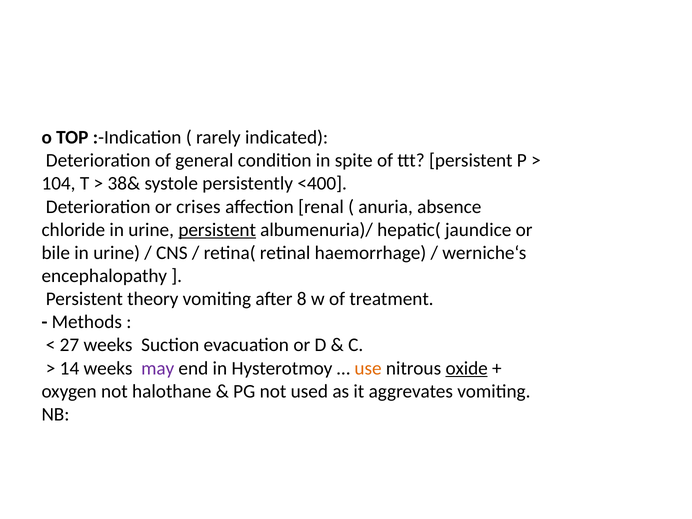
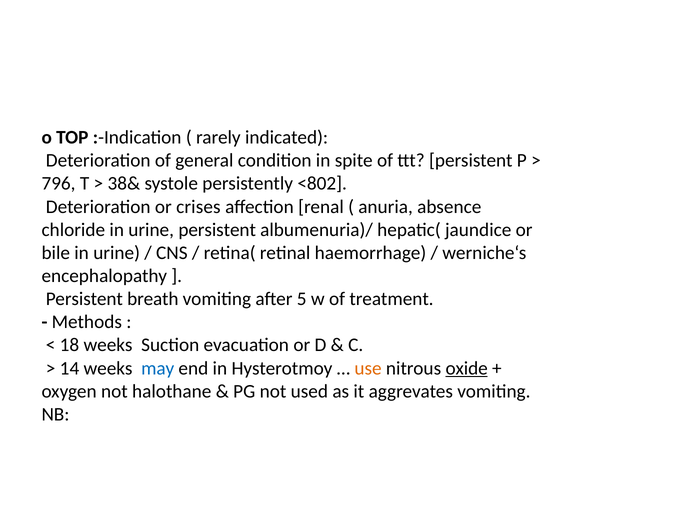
104: 104 -> 796 (59, 184)
<400: <400 -> <802 (322, 184)
persistent underline: present -> none (217, 230)
theory: theory -> breath (153, 299)
8: 8 -> 5 (302, 299)
27: 27 -> 18 (69, 345)
may colour: purple -> blue (158, 368)
